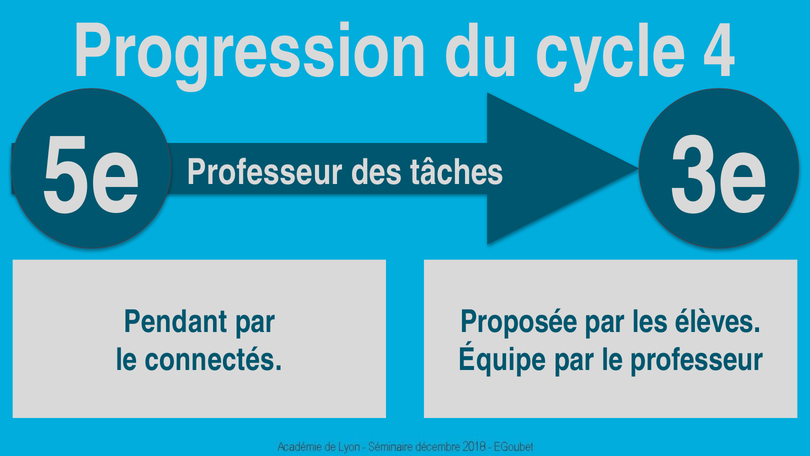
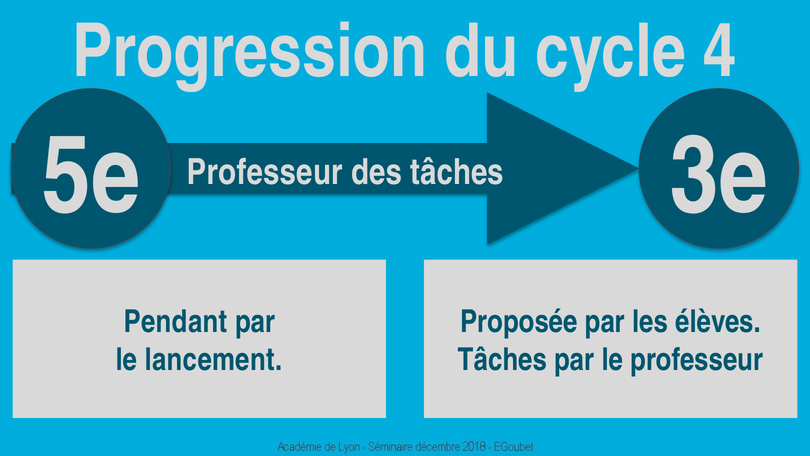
connectés: connectés -> lancement (213, 360)
Équipe: Équipe -> Tâches (503, 360)
